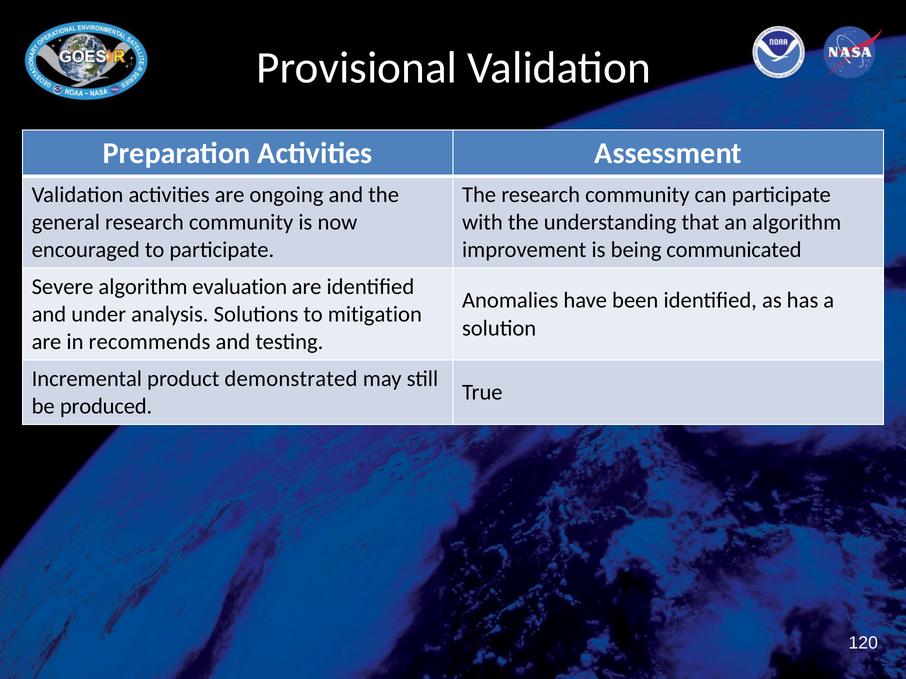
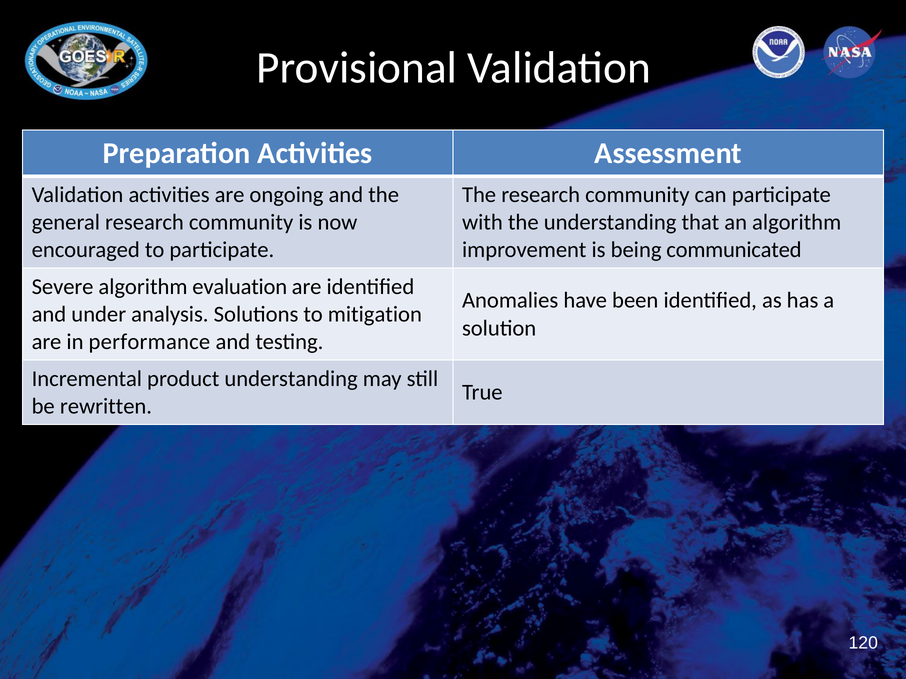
recommends: recommends -> performance (149, 342)
product demonstrated: demonstrated -> understanding (291, 379)
produced: produced -> rewritten (106, 407)
